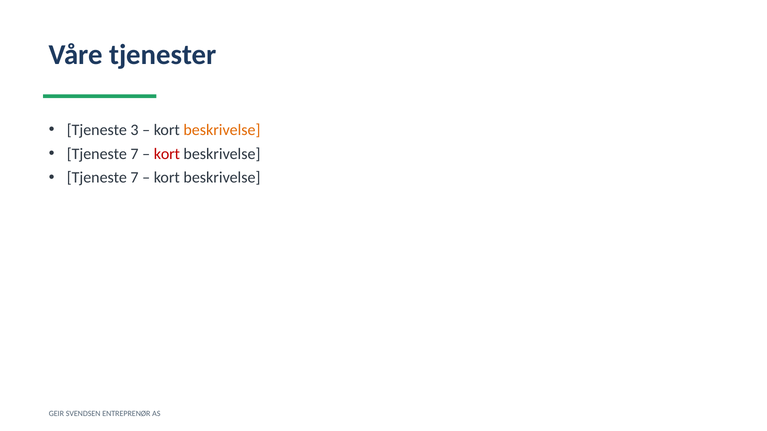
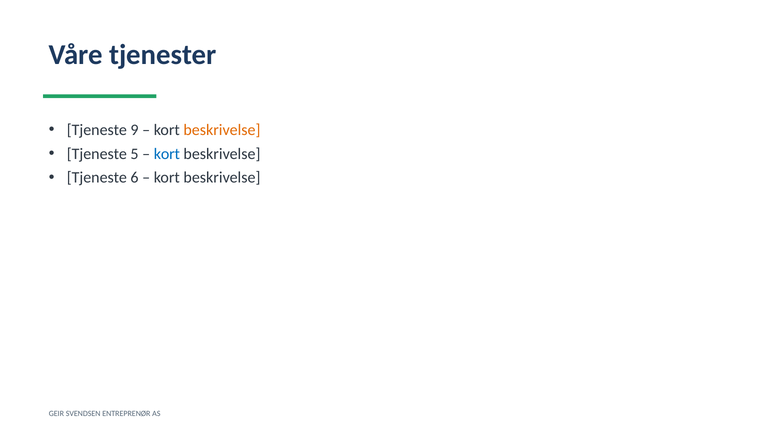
3: 3 -> 9 (134, 130)
7: 7 -> 5 (134, 154)
kort colour: red -> blue (167, 154)
7: 7 -> 6 (134, 178)
